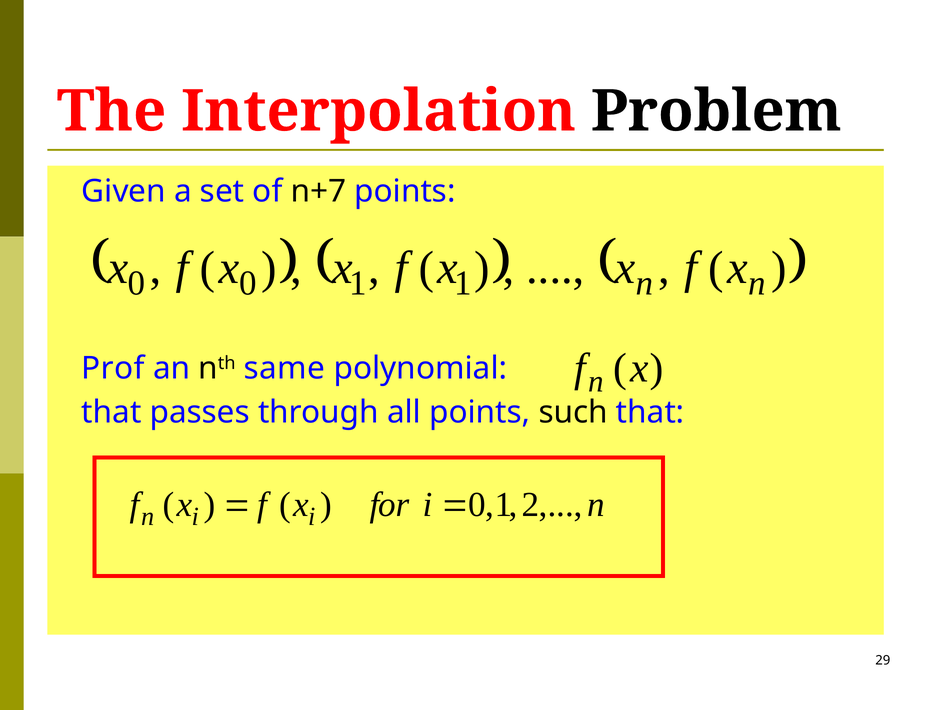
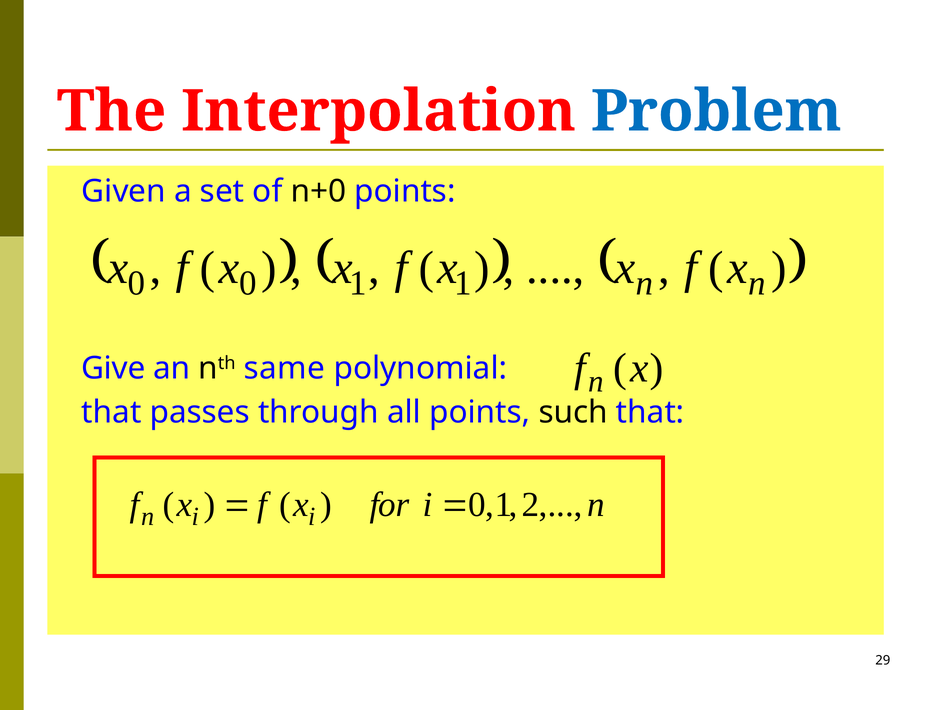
Problem colour: black -> blue (716, 111)
n+7: n+7 -> n+0 (319, 192)
Prof: Prof -> Give (113, 368)
